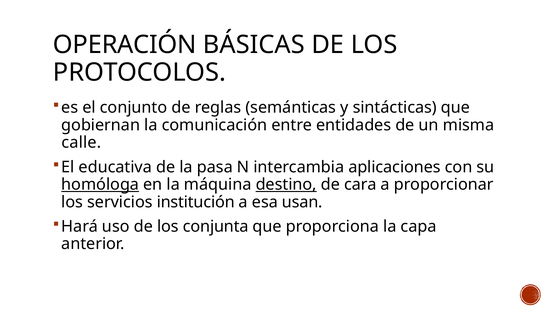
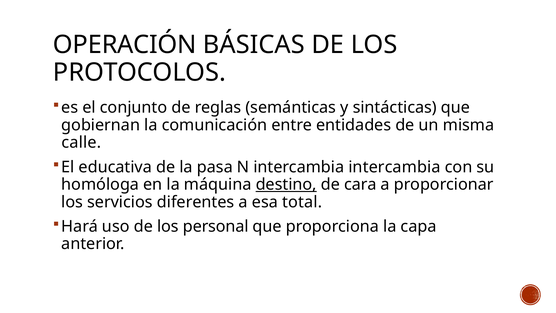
intercambia aplicaciones: aplicaciones -> intercambia (394, 167)
homóloga underline: present -> none (100, 184)
institución: institución -> diferentes (196, 202)
usan: usan -> total (302, 202)
conjunta: conjunta -> personal (216, 226)
